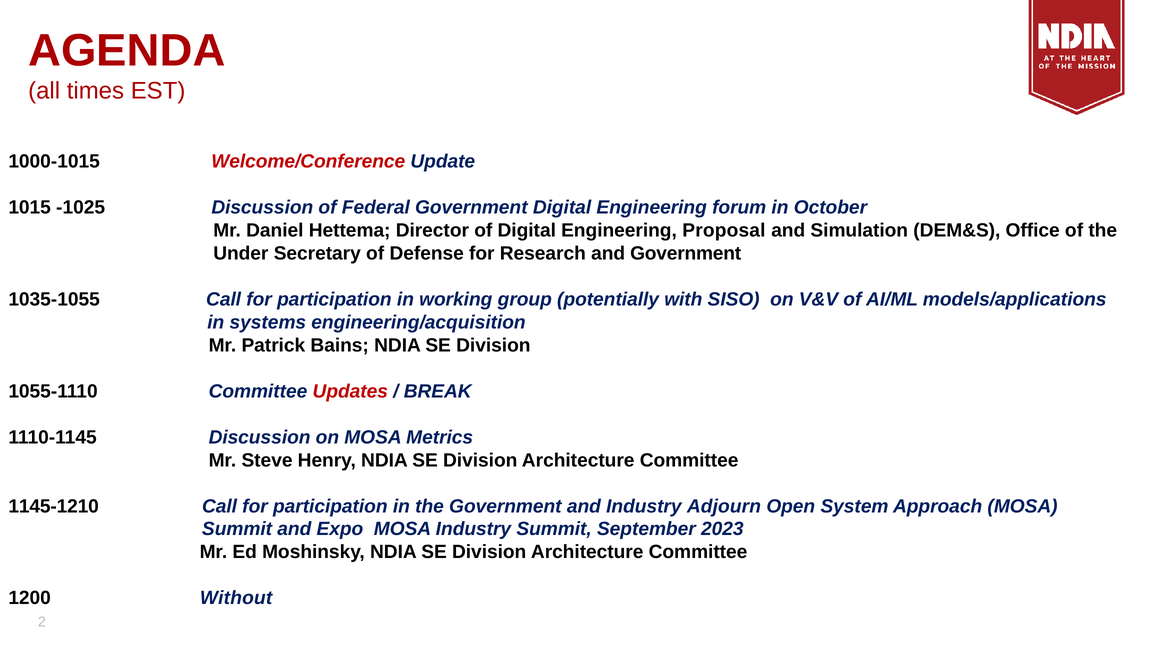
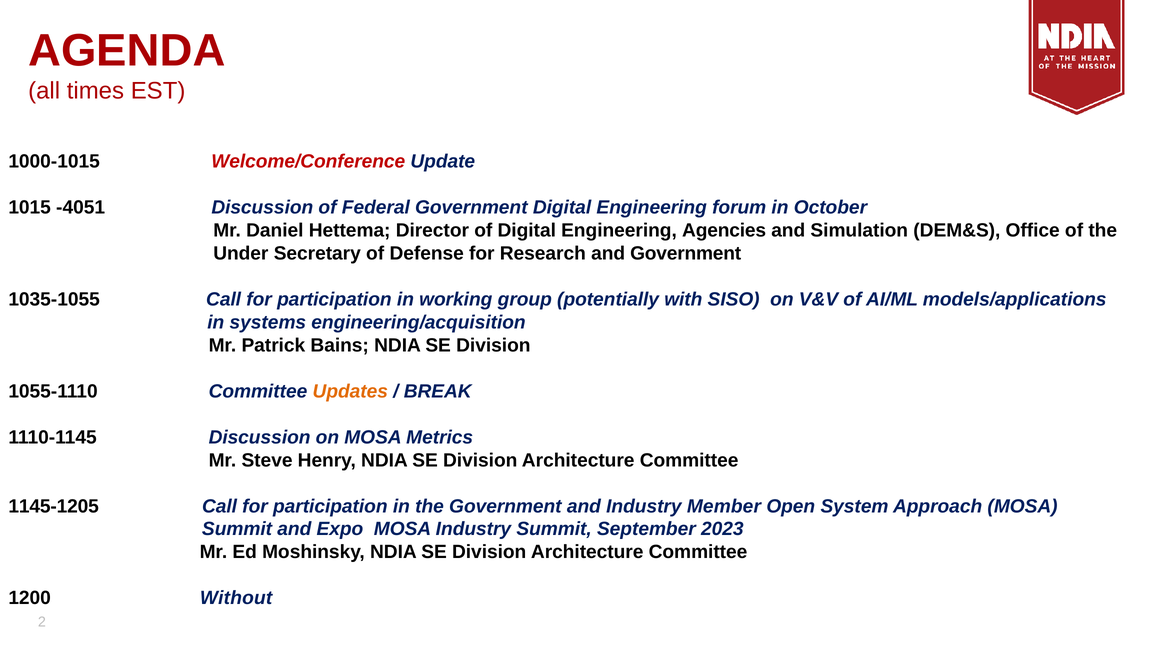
-1025: -1025 -> -4051 (81, 207)
Proposal: Proposal -> Agencies (724, 230)
Updates colour: red -> orange (350, 391)
1145-1210: 1145-1210 -> 1145-1205 (54, 506)
Adjourn: Adjourn -> Member (724, 506)
